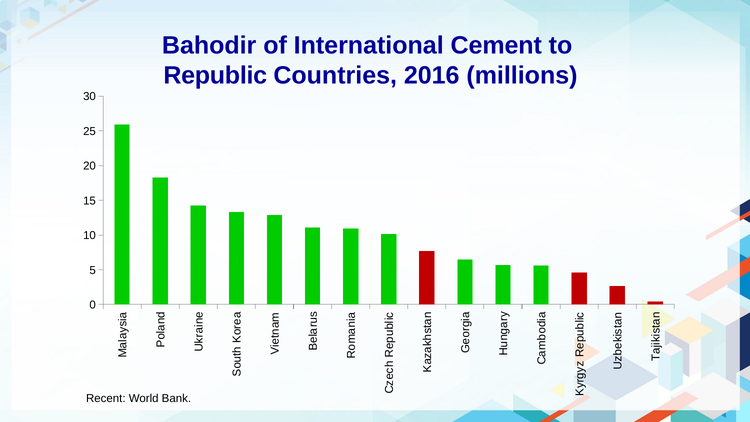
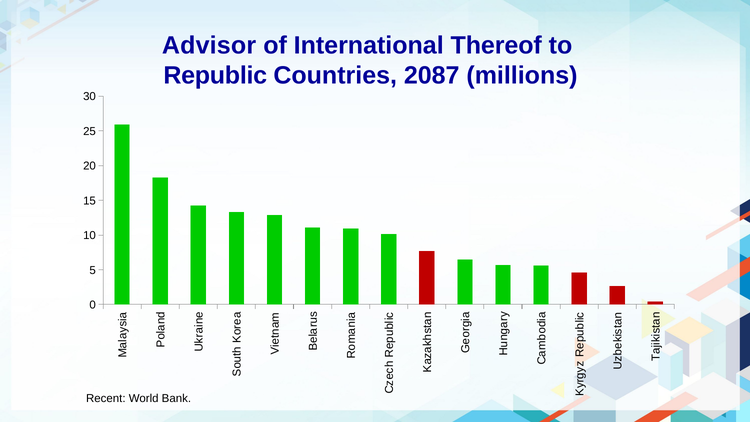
Bahodir: Bahodir -> Advisor (209, 45)
Cement: Cement -> Thereof (496, 45)
2016: 2016 -> 2087 (432, 75)
